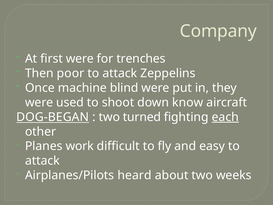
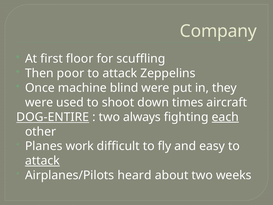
first were: were -> floor (80, 59)
trenches: trenches -> scuffling (141, 59)
know: know -> times (188, 102)
DOG-BEGAN: DOG-BEGAN -> DOG-ENTIRE (53, 117)
turned: turned -> always (142, 117)
attack underline: none -> present (42, 161)
